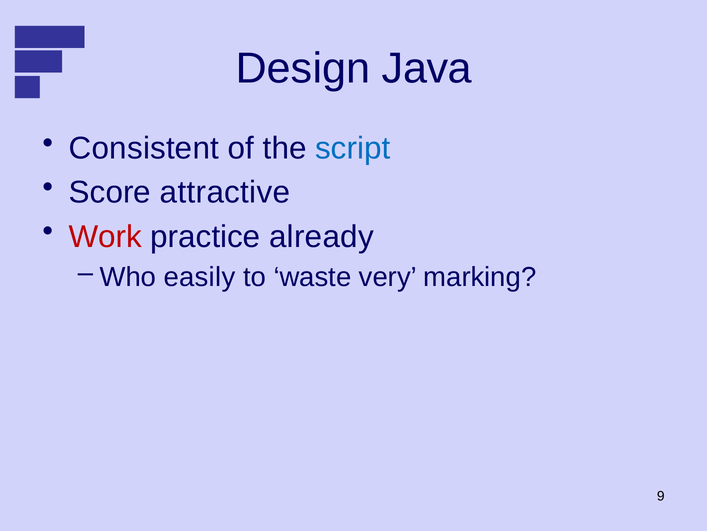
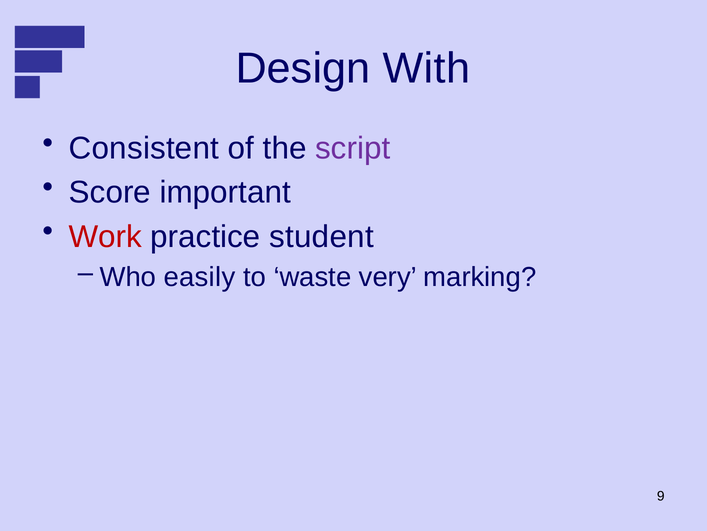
Java: Java -> With (426, 68)
script colour: blue -> purple (353, 148)
attractive: attractive -> important (225, 192)
already: already -> student (321, 236)
